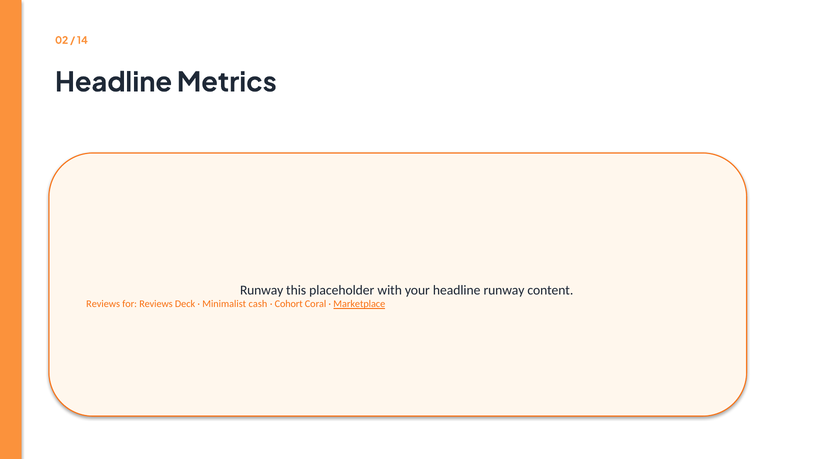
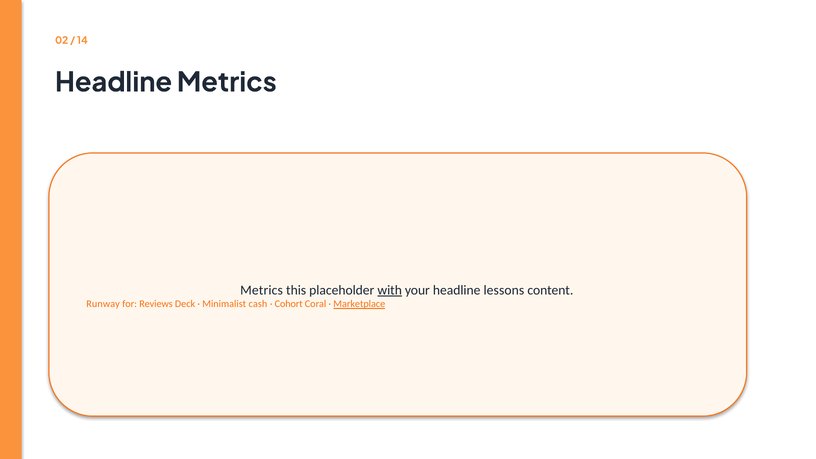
Runway: Runway -> Metrics (262, 290)
with underline: none -> present (390, 290)
headline runway: runway -> lessons (504, 290)
Reviews: Reviews -> Runway (103, 304)
